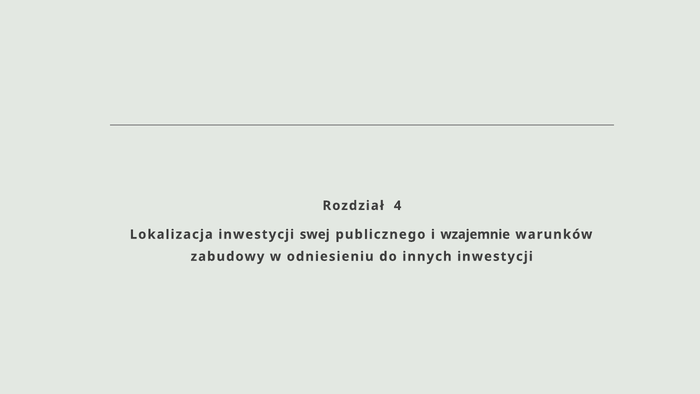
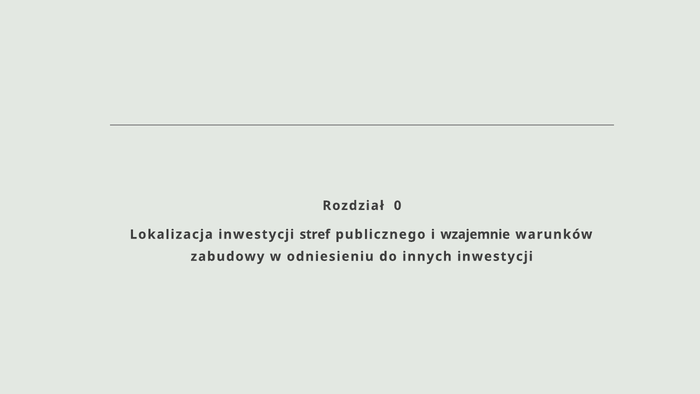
4: 4 -> 0 (398, 205)
swej: swej -> stref (315, 234)
